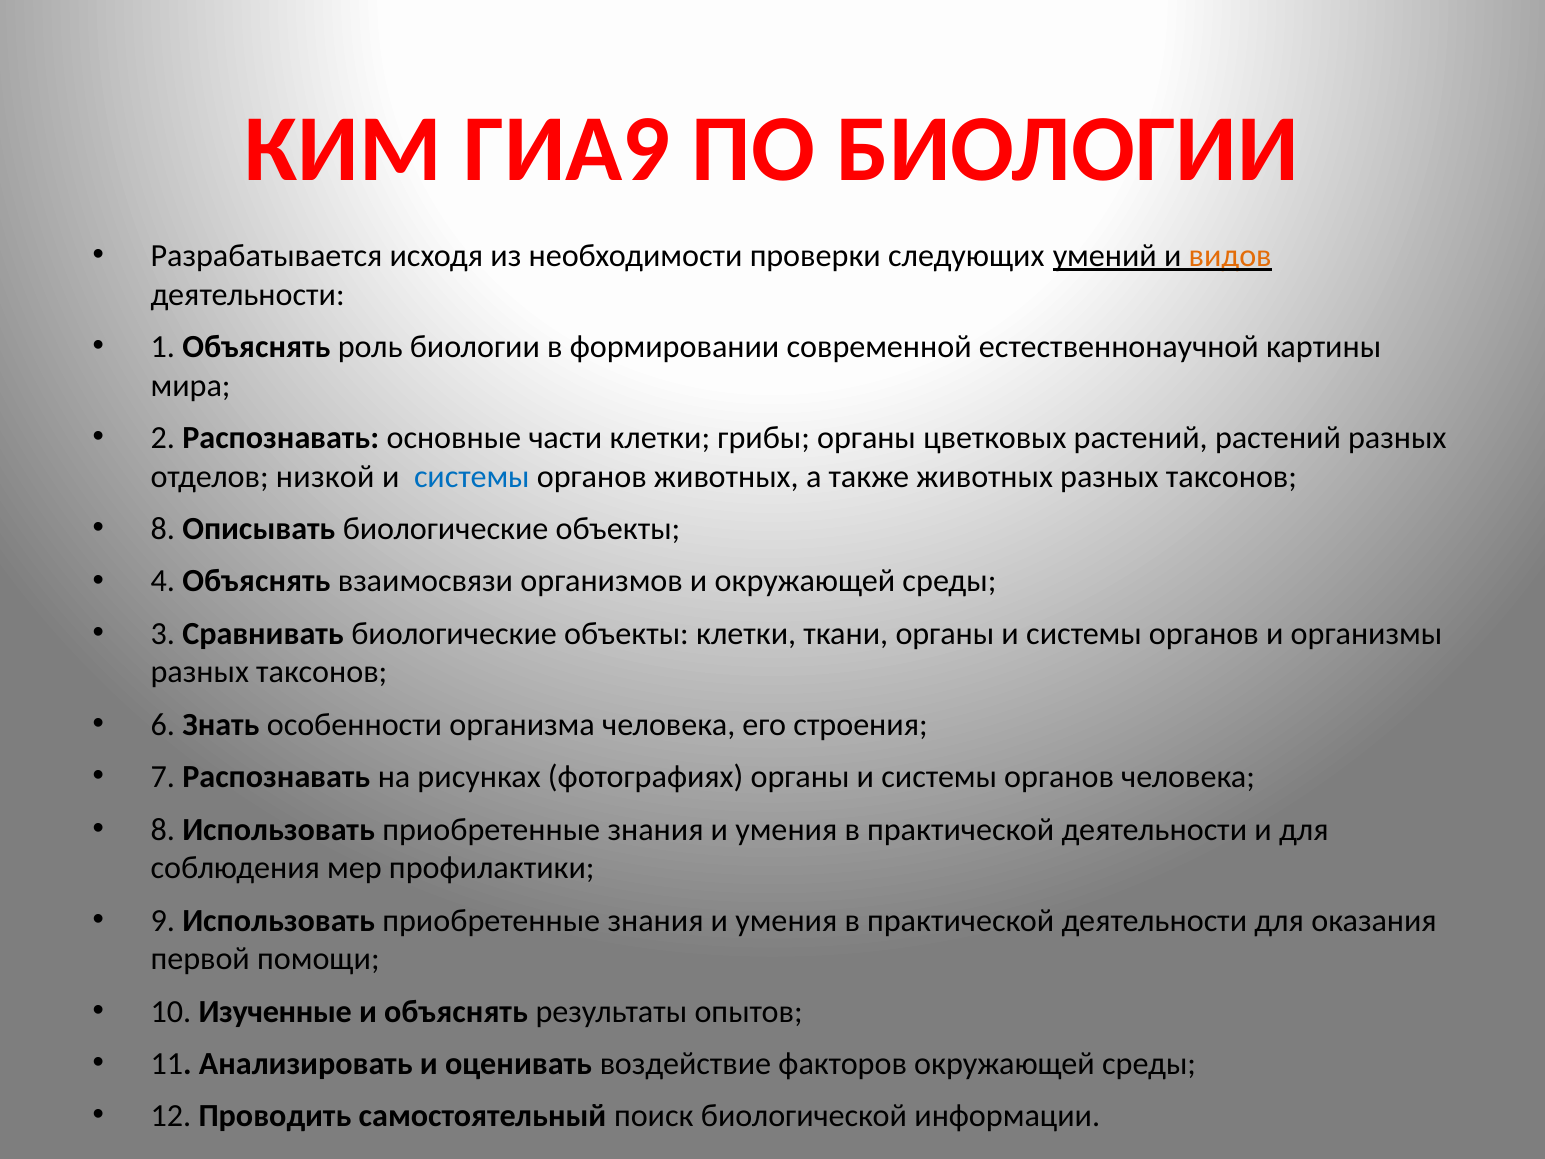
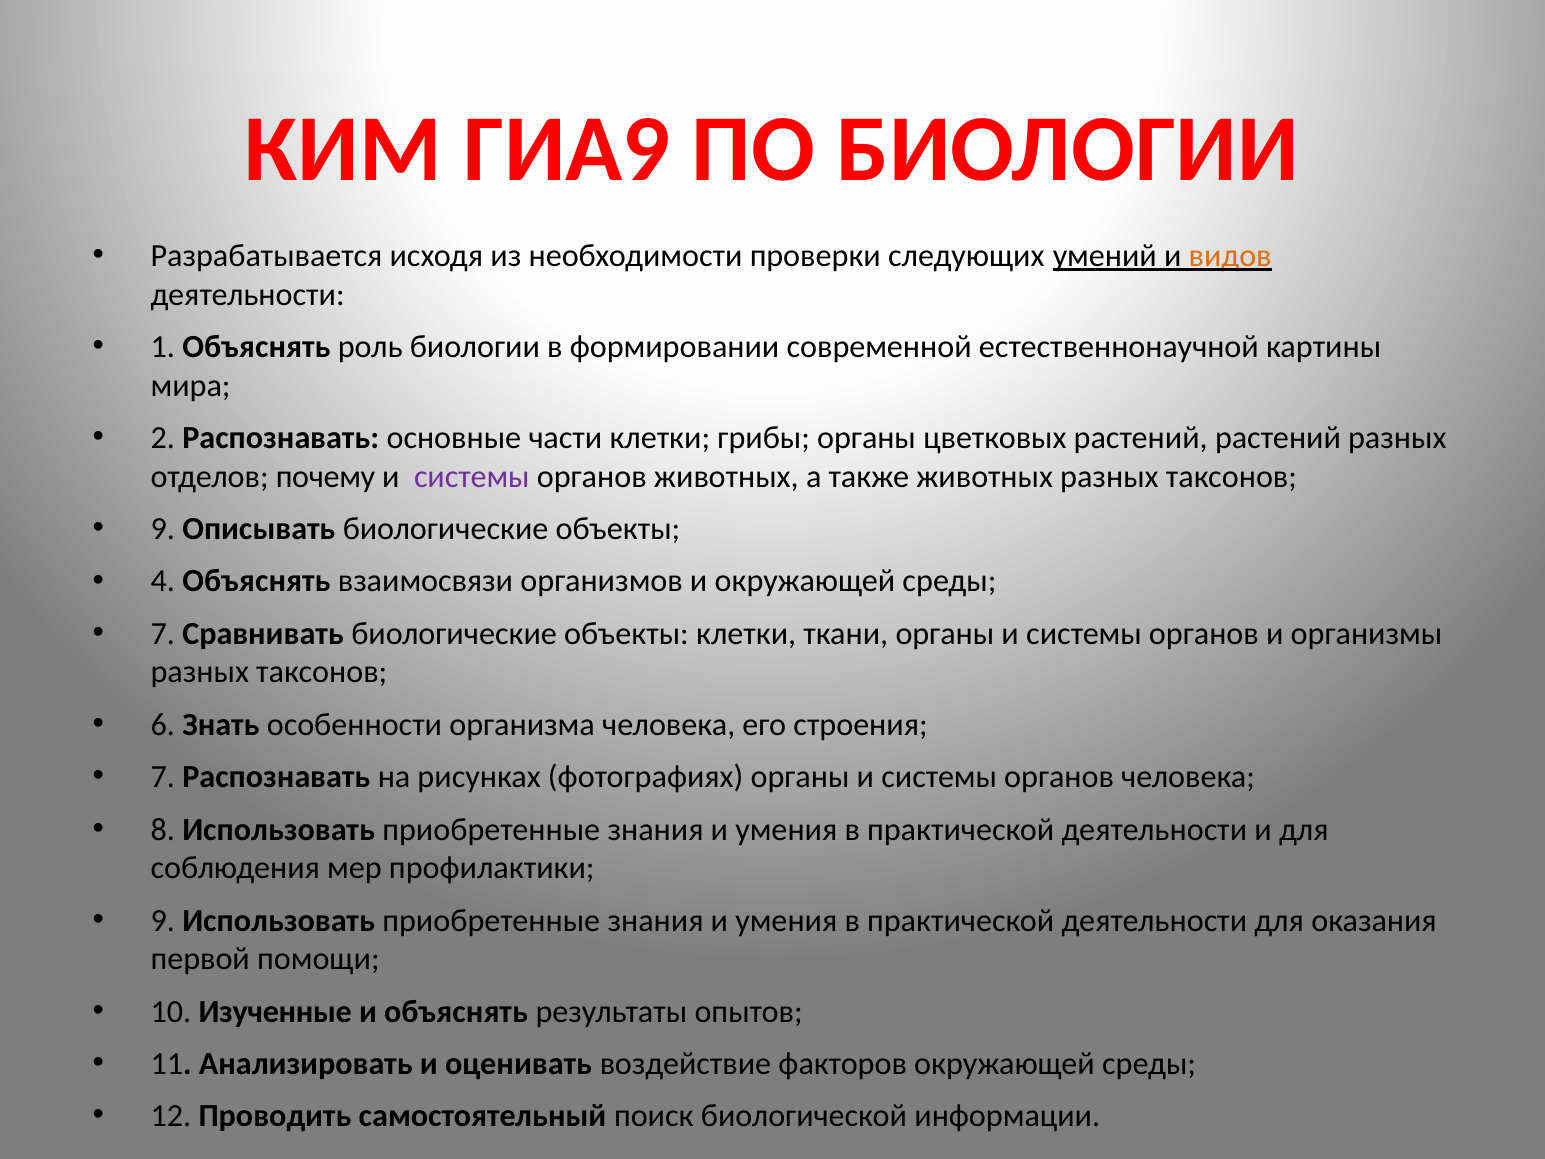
низкой: низкой -> почему (326, 476)
системы colour: blue -> purple (472, 476)
8: 8 -> 9 (163, 529)
3: 3 -> 7 (163, 634)
